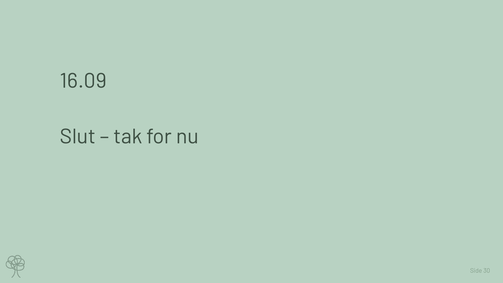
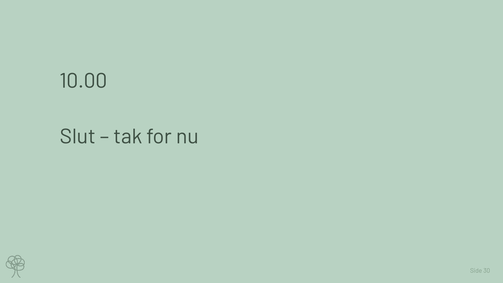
16.09: 16.09 -> 10.00 (83, 81)
